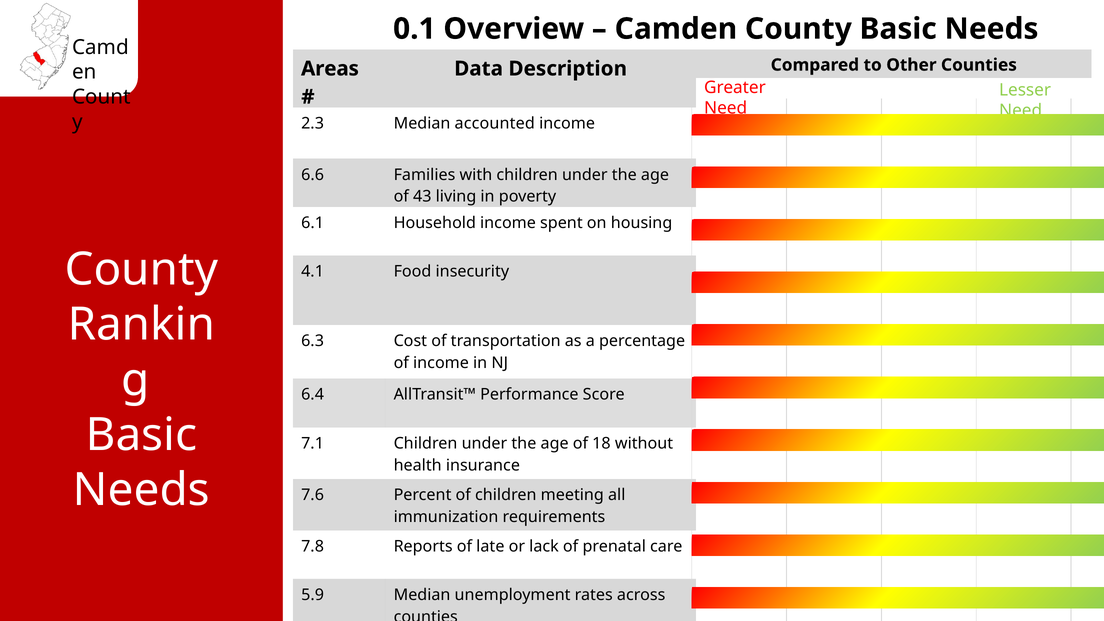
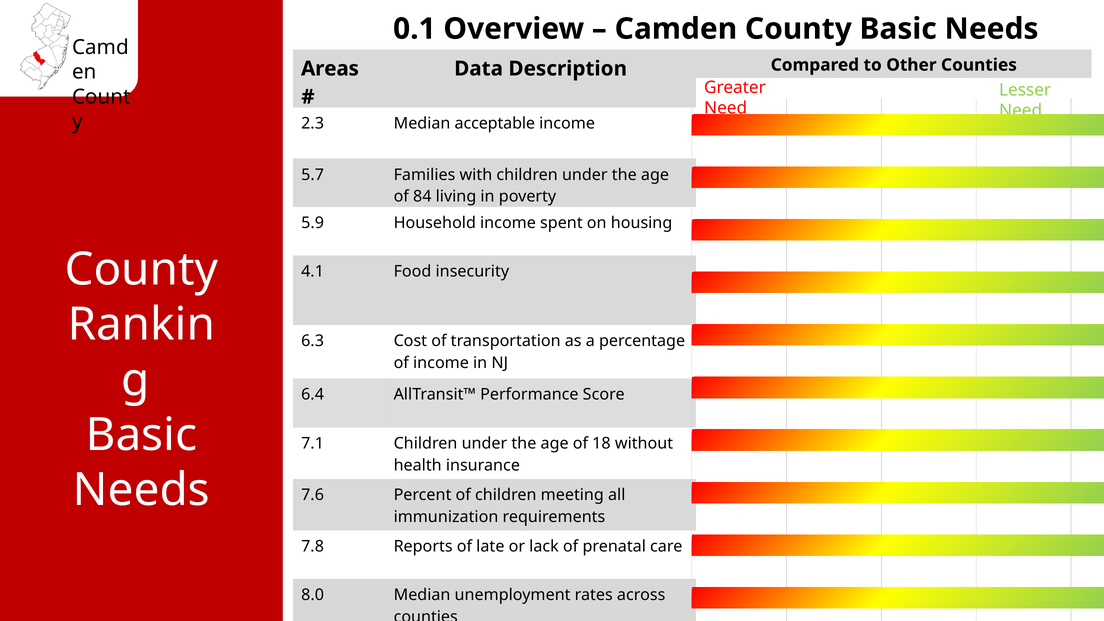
accounted: accounted -> acceptable (495, 123)
6.6: 6.6 -> 5.7 (313, 175)
43: 43 -> 84 (422, 197)
6.1: 6.1 -> 5.9 (313, 223)
5.9: 5.9 -> 8.0 (313, 595)
